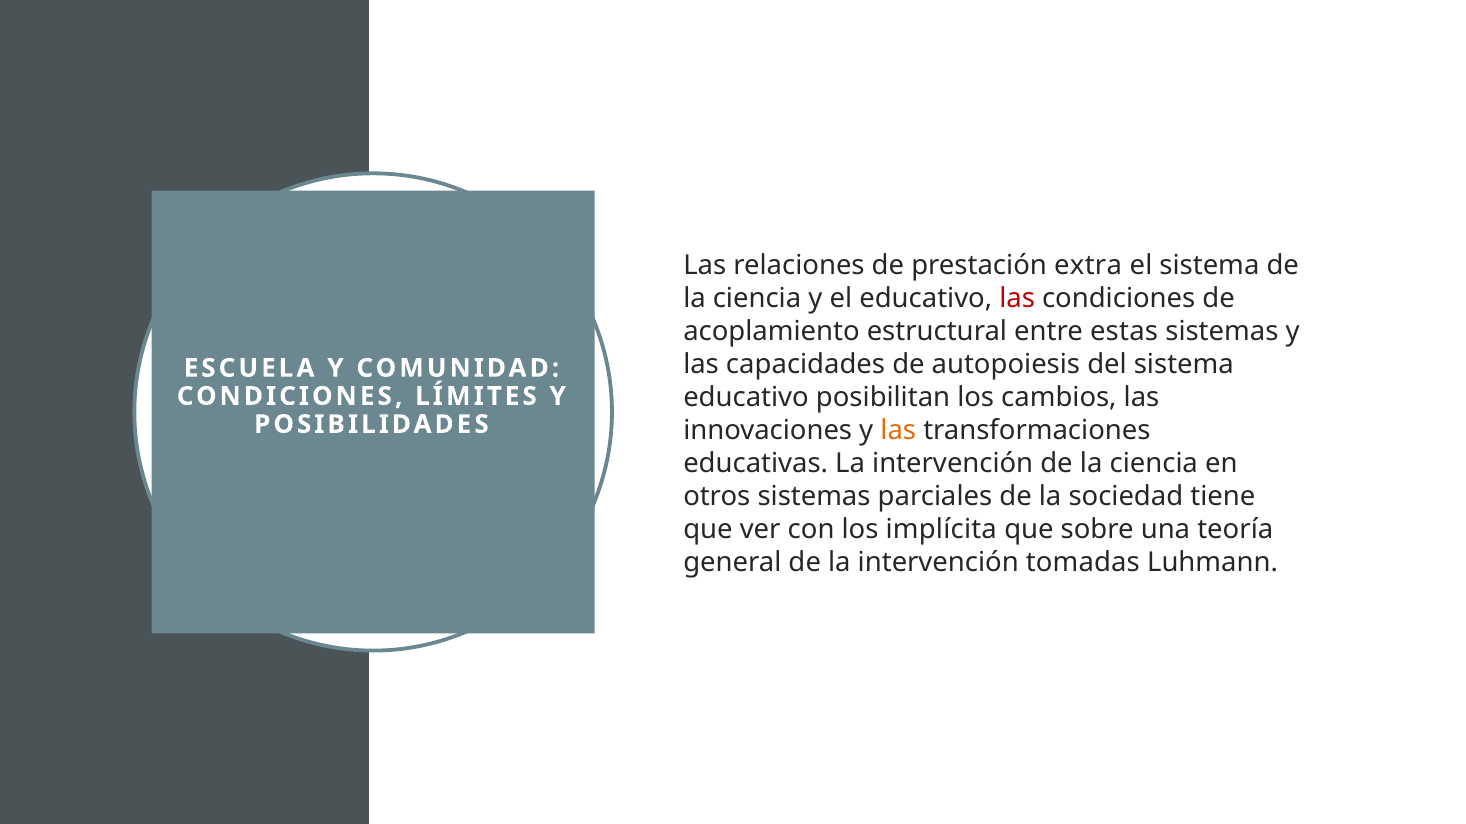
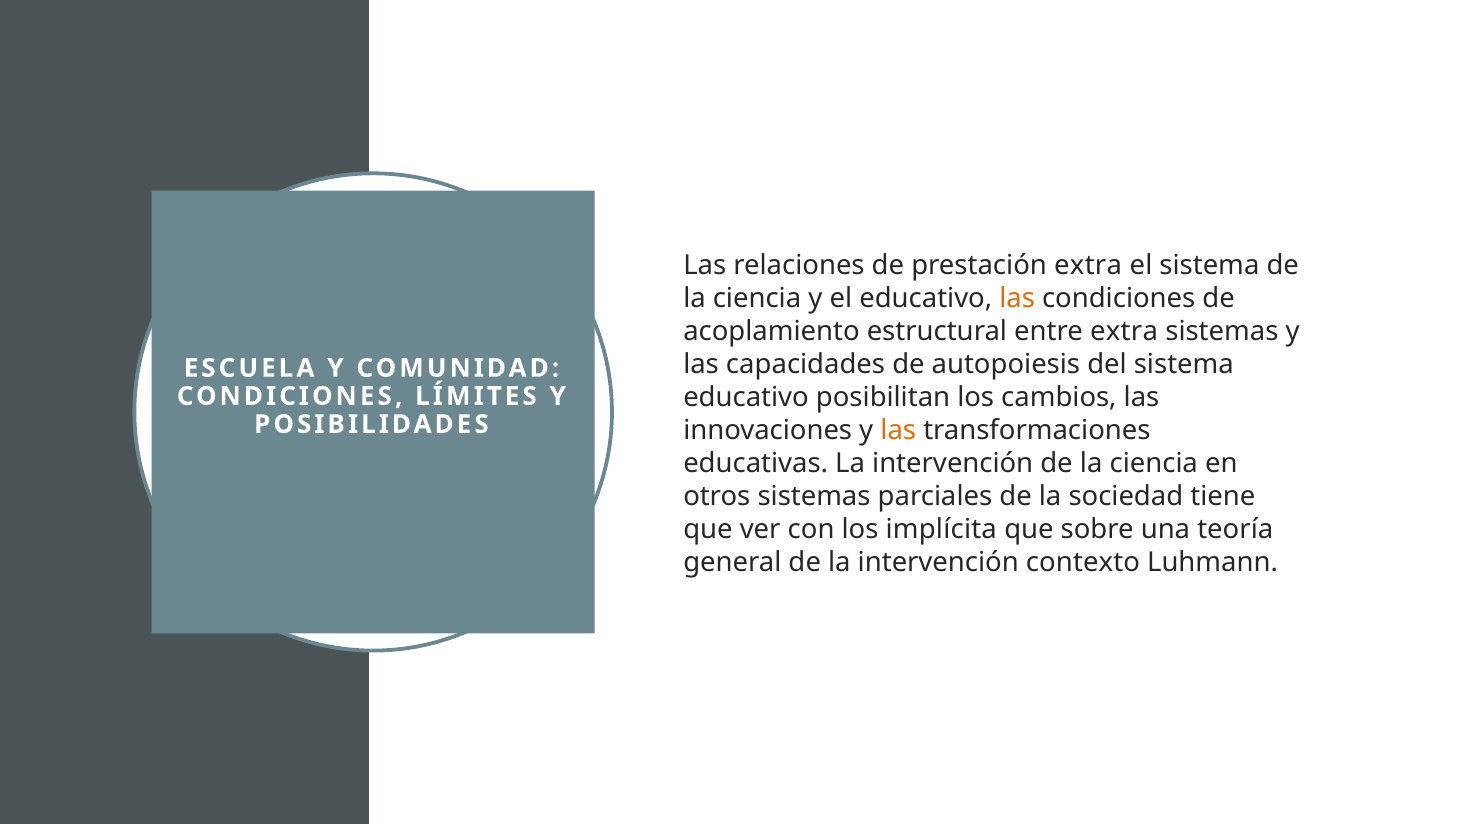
las colour: red -> orange (1017, 299)
entre estas: estas -> extra (1124, 332)
tomadas: tomadas -> contexto (1083, 563)
